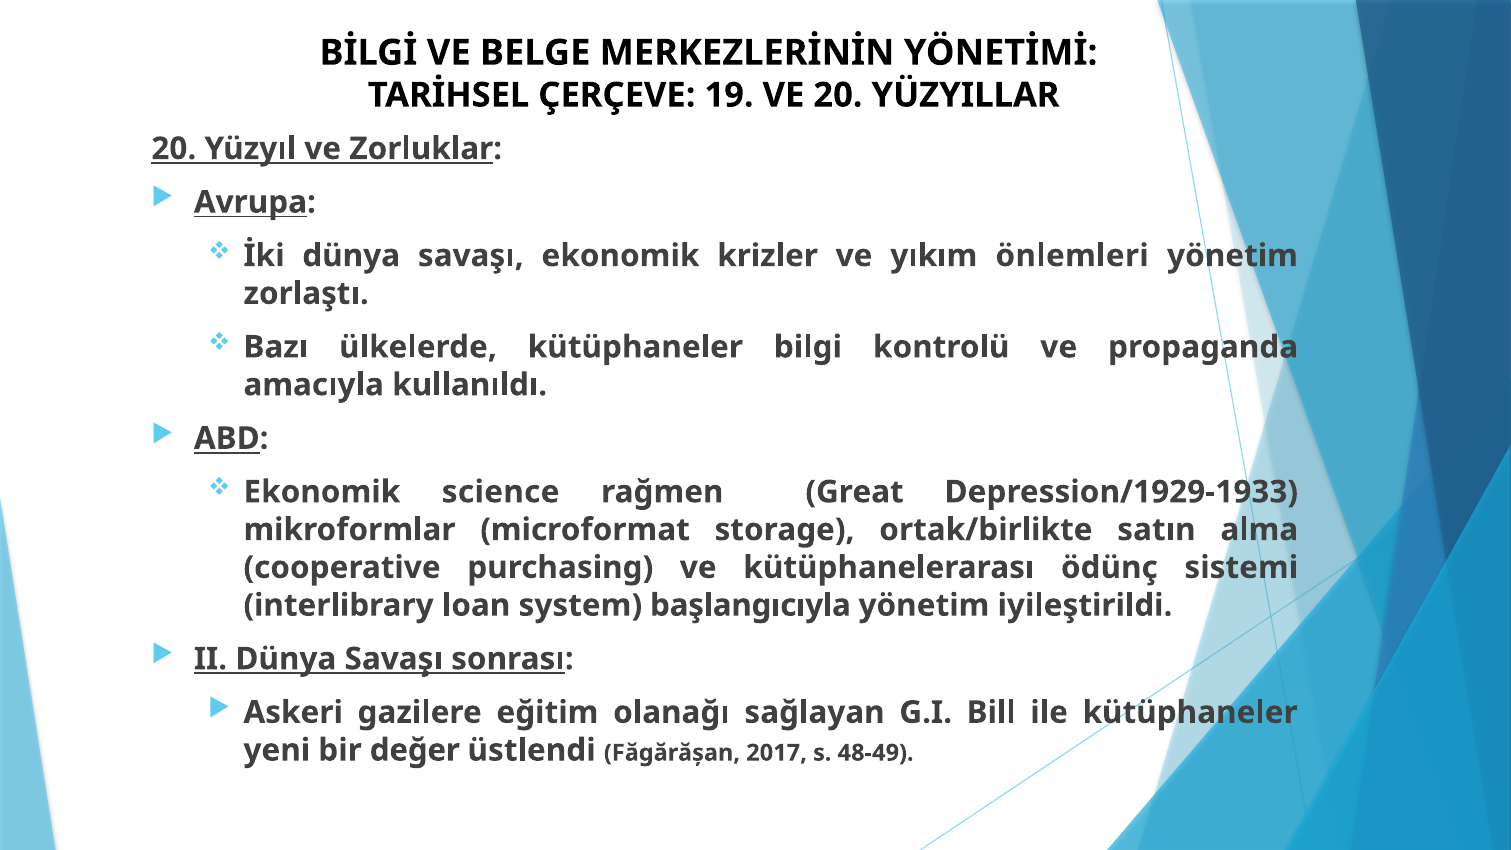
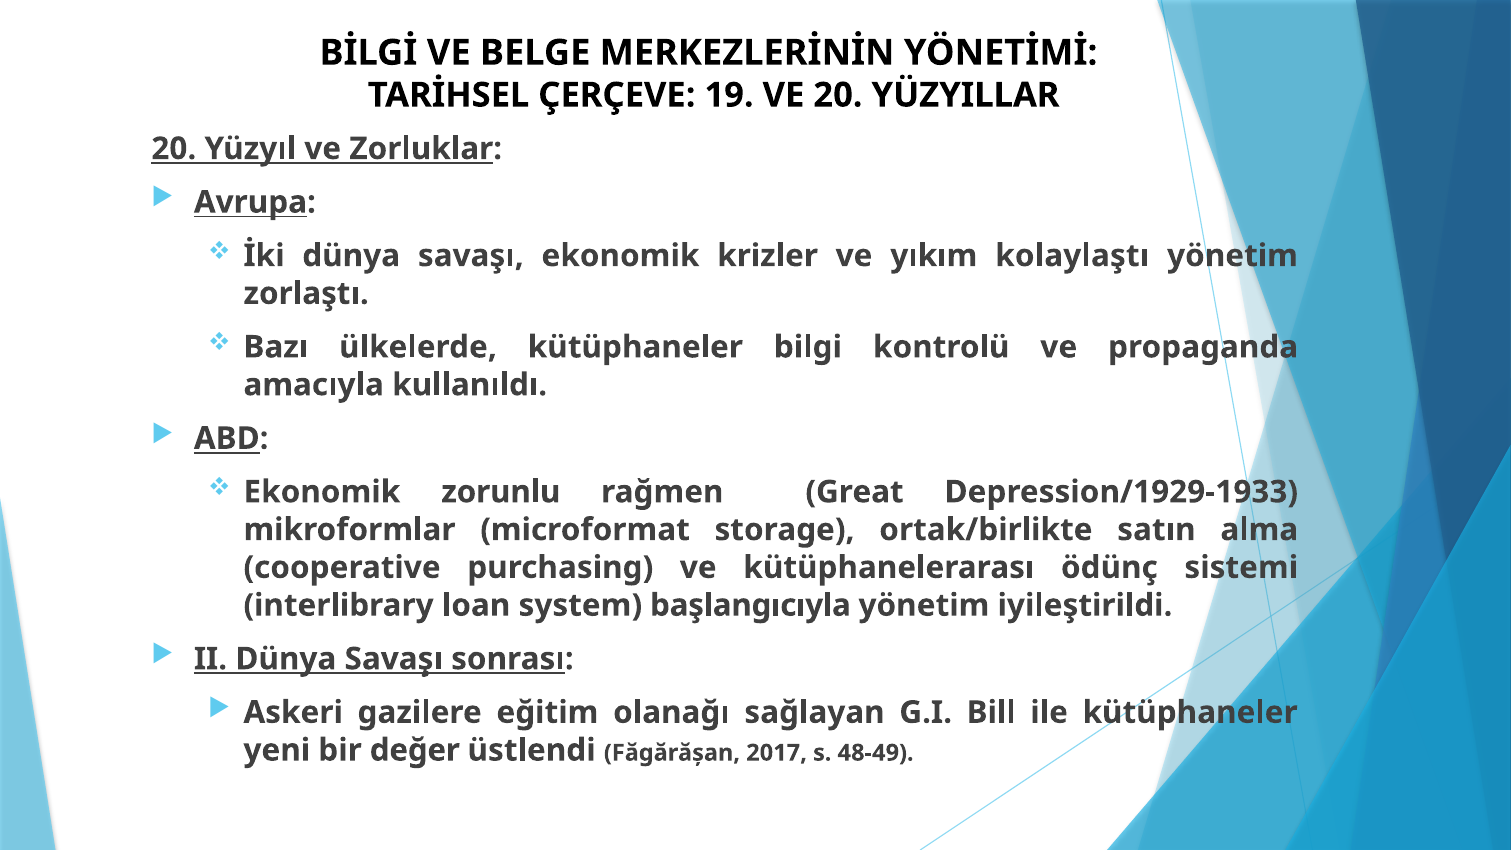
önlemleri: önlemleri -> kolaylaştı (1072, 256)
science: science -> zorunlu (501, 492)
